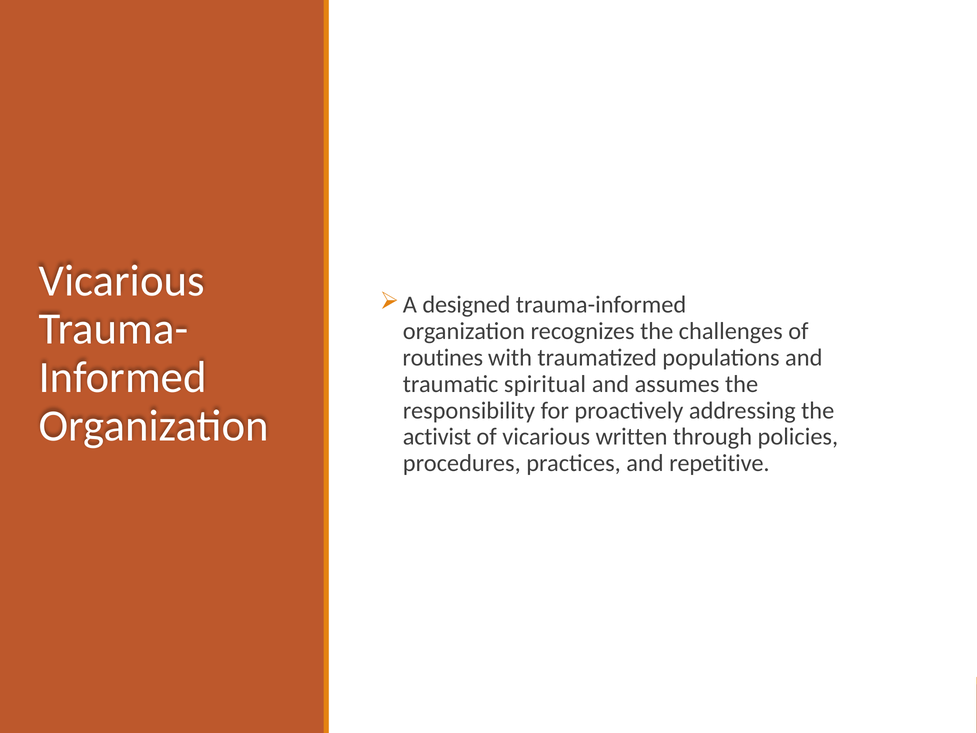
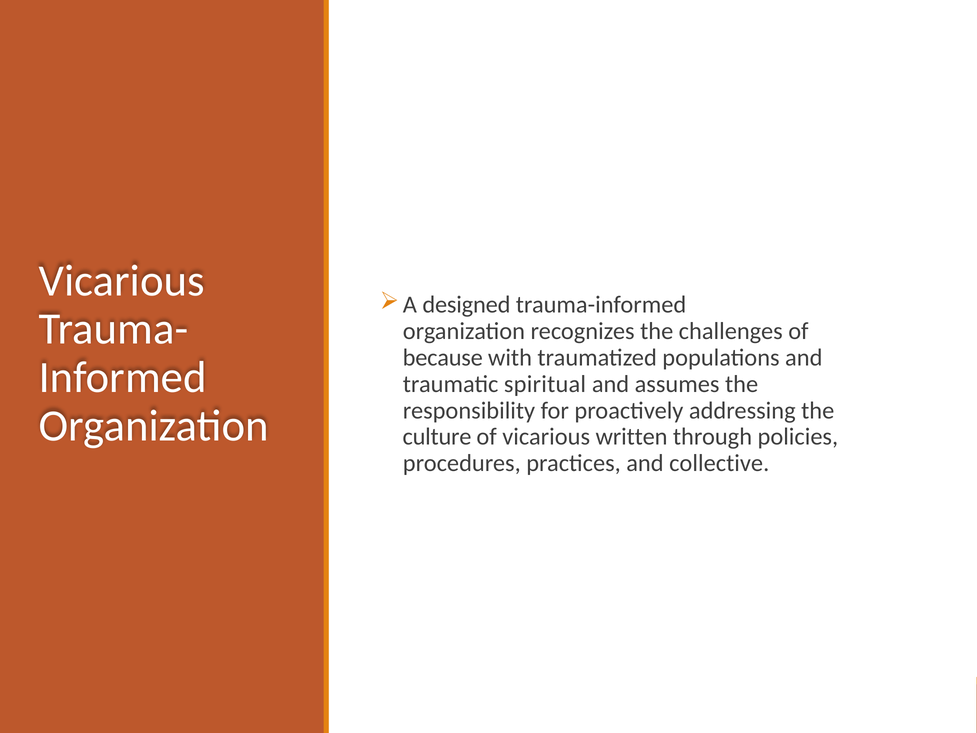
routines: routines -> because (443, 358)
activist: activist -> culture (437, 437)
repetitive: repetitive -> collective (719, 463)
